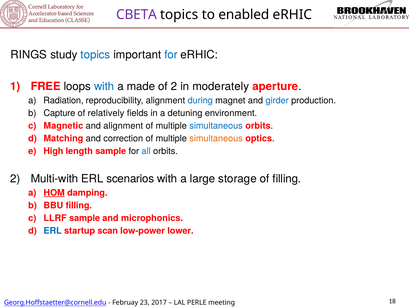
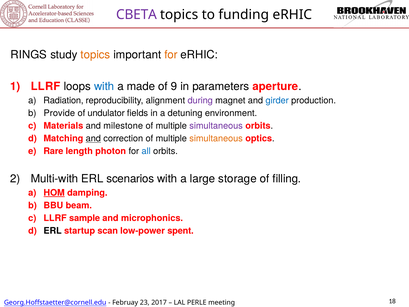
enabled: enabled -> funding (244, 15)
topics colour: blue -> orange (95, 55)
for colour: blue -> orange (171, 55)
FREE: FREE -> LLRF (46, 86)
of 2: 2 -> 9 (174, 86)
moderately: moderately -> parameters (221, 86)
during colour: blue -> purple (200, 100)
Capture: Capture -> Provide (59, 113)
relatively: relatively -> undulator (106, 113)
Magnetic: Magnetic -> Materials (63, 126)
and alignment: alignment -> milestone (123, 126)
simultaneous colour: blue -> purple (216, 126)
and underline: none -> present (93, 138)
High: High -> Rare (53, 151)
length sample: sample -> photon (111, 151)
BBU filling: filling -> beam (79, 205)
ERL colour: blue -> black (53, 231)
lower: lower -> spent (181, 231)
